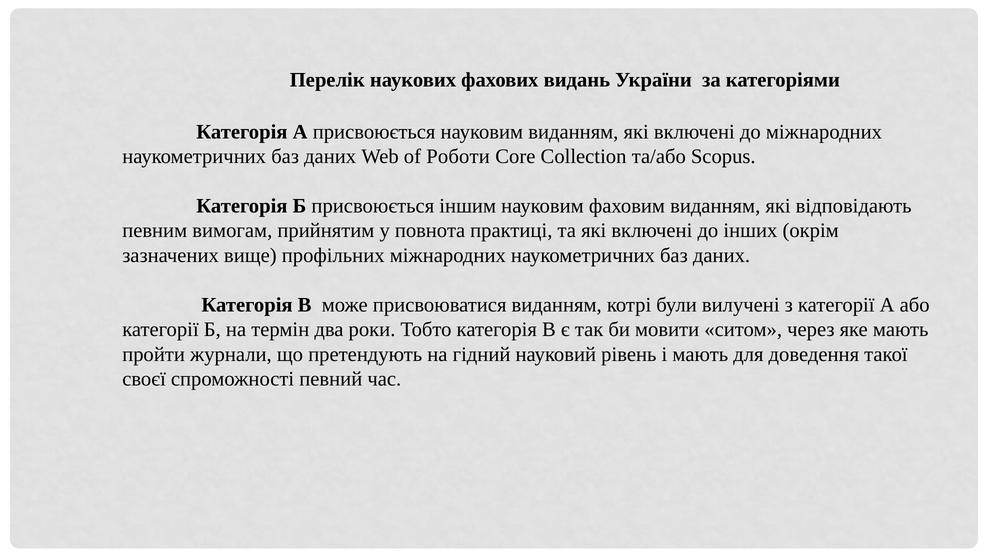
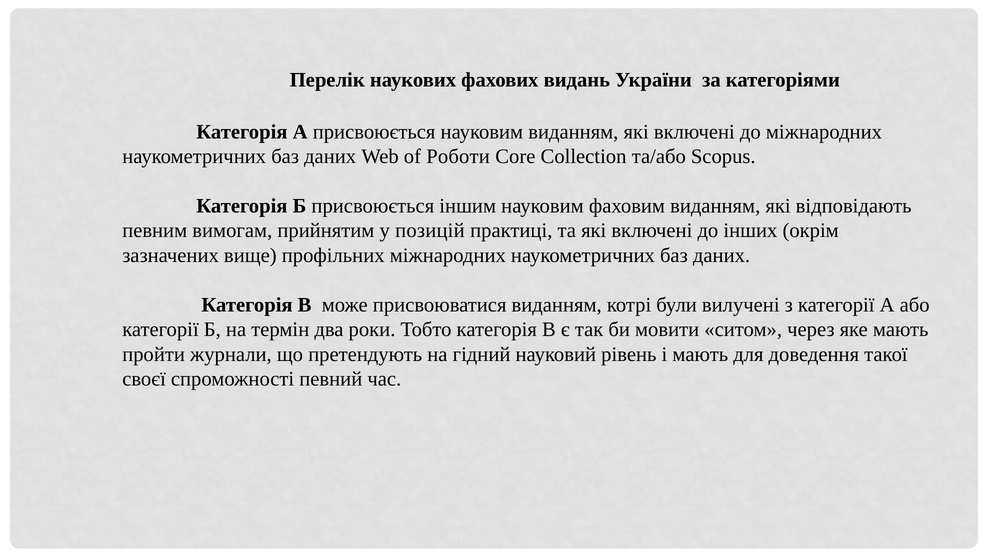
повнота: повнота -> позицій (430, 231)
